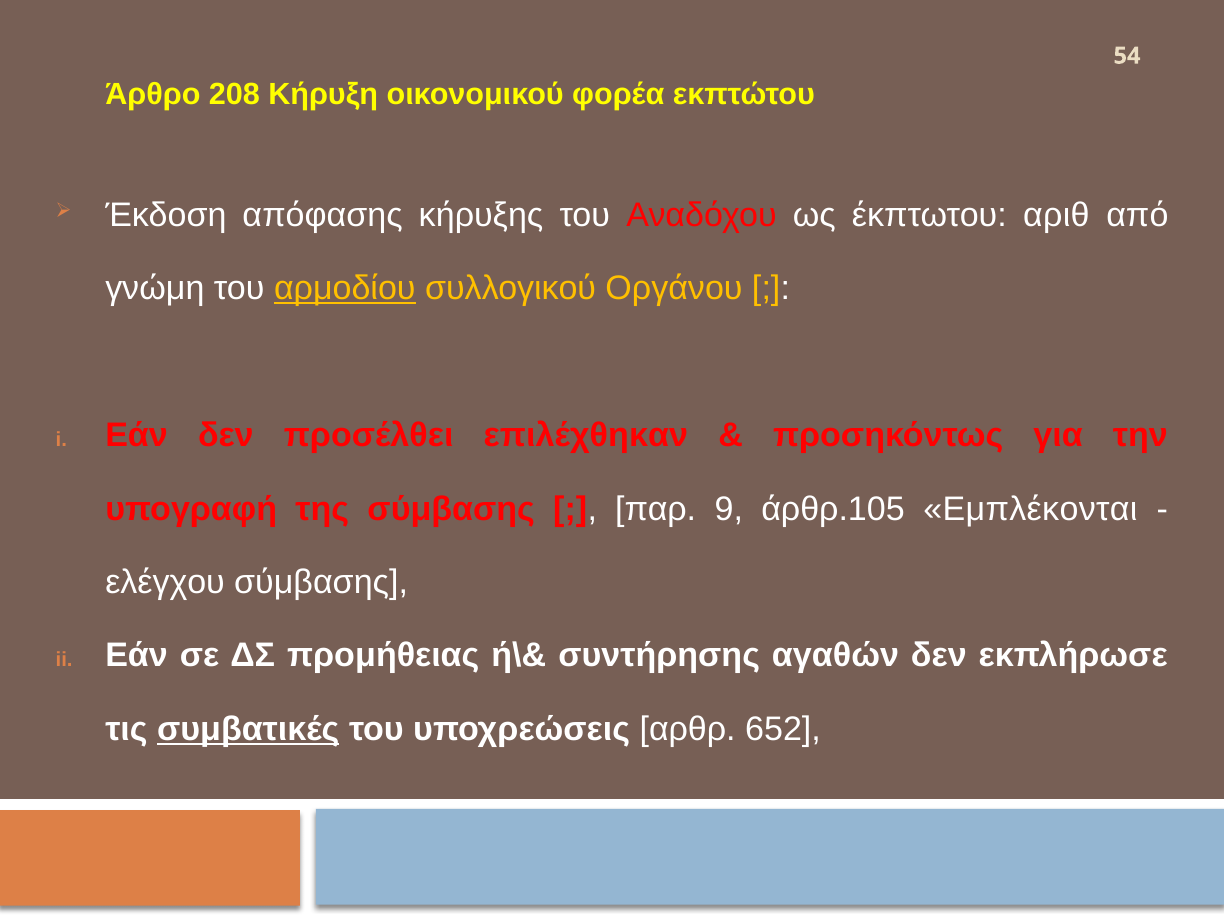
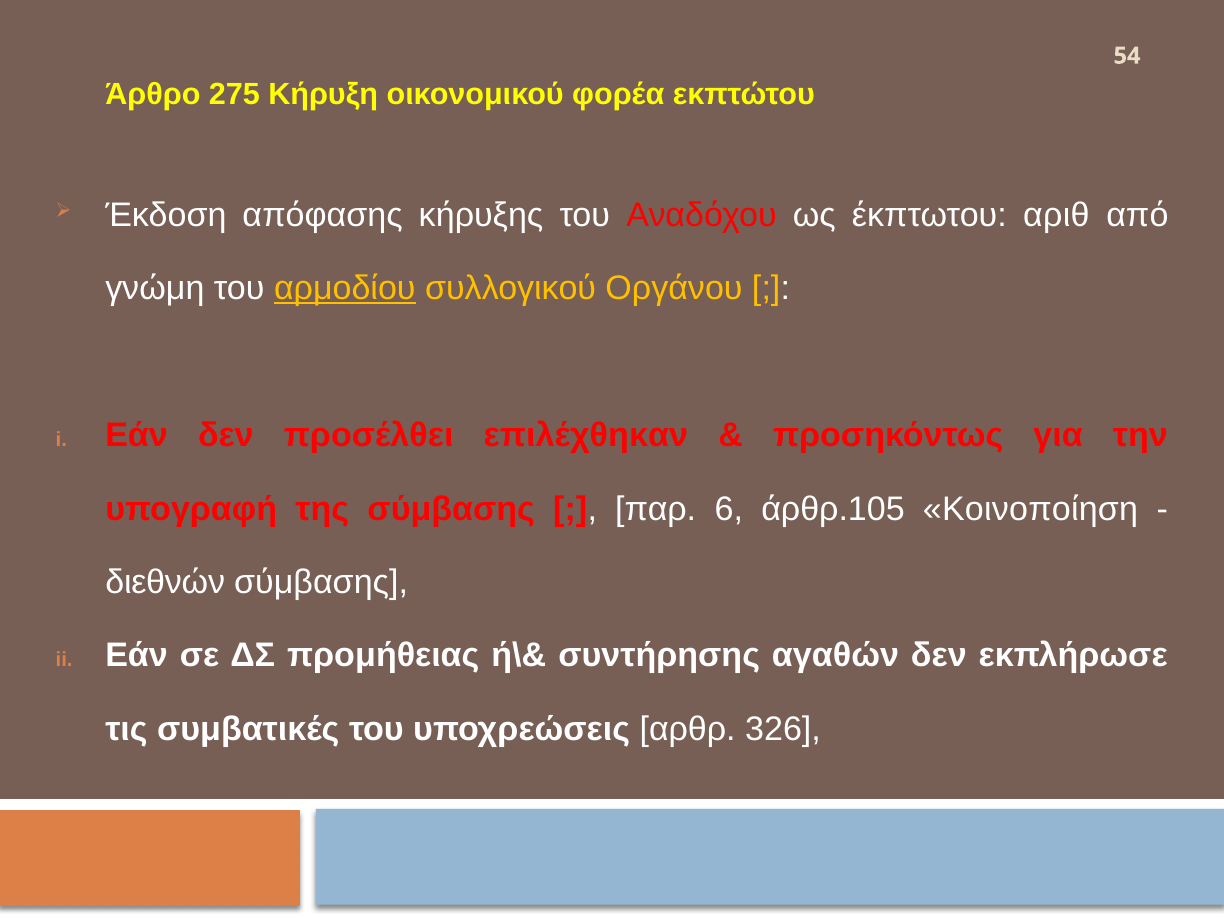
208: 208 -> 275 (234, 95)
9: 9 -> 6 (729, 509)
Εμπλέκονται: Εμπλέκονται -> Κοινοποίηση (1031, 509)
ελέγχου: ελέγχου -> διεθνών (165, 582)
συμβατικές underline: present -> none (248, 729)
652: 652 -> 326 (783, 729)
